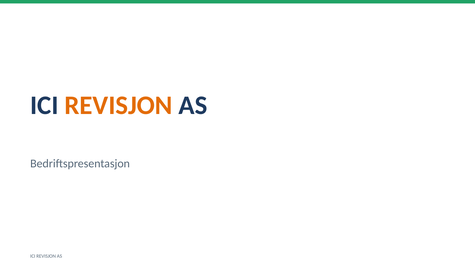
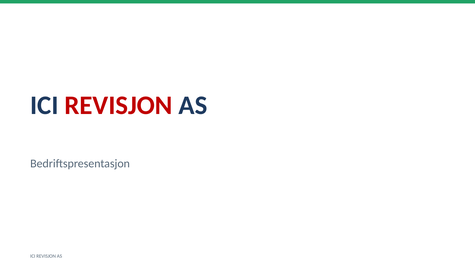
REVISJON colour: orange -> red (119, 105)
